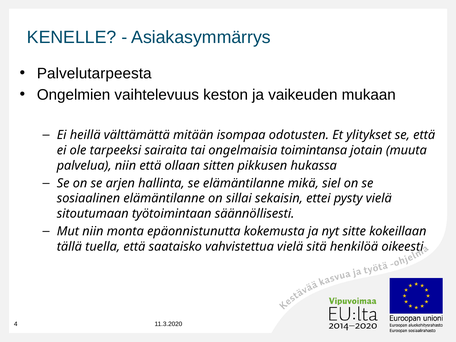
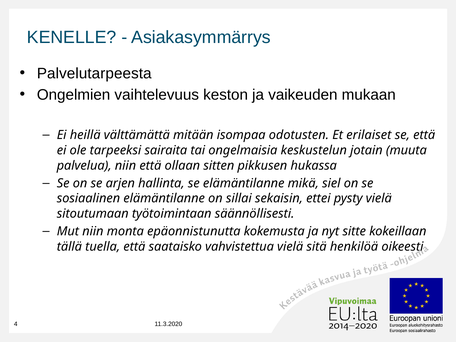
ylitykset: ylitykset -> erilaiset (369, 135)
toimintansa: toimintansa -> keskustelun (314, 150)
